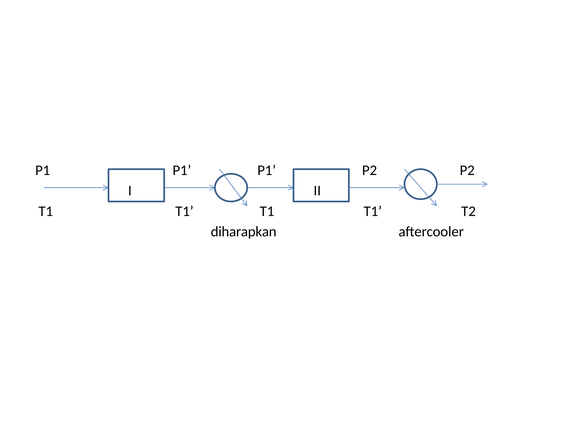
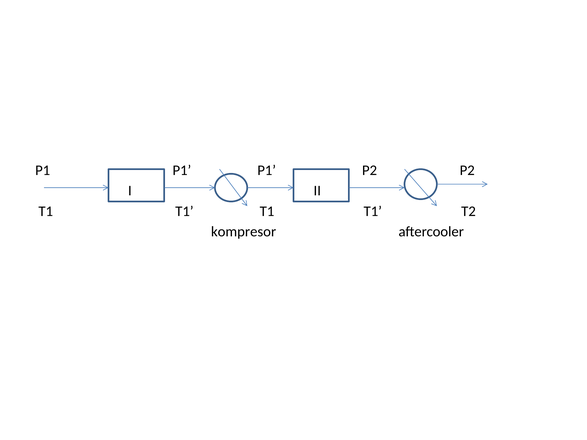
diharapkan: diharapkan -> kompresor (244, 232)
